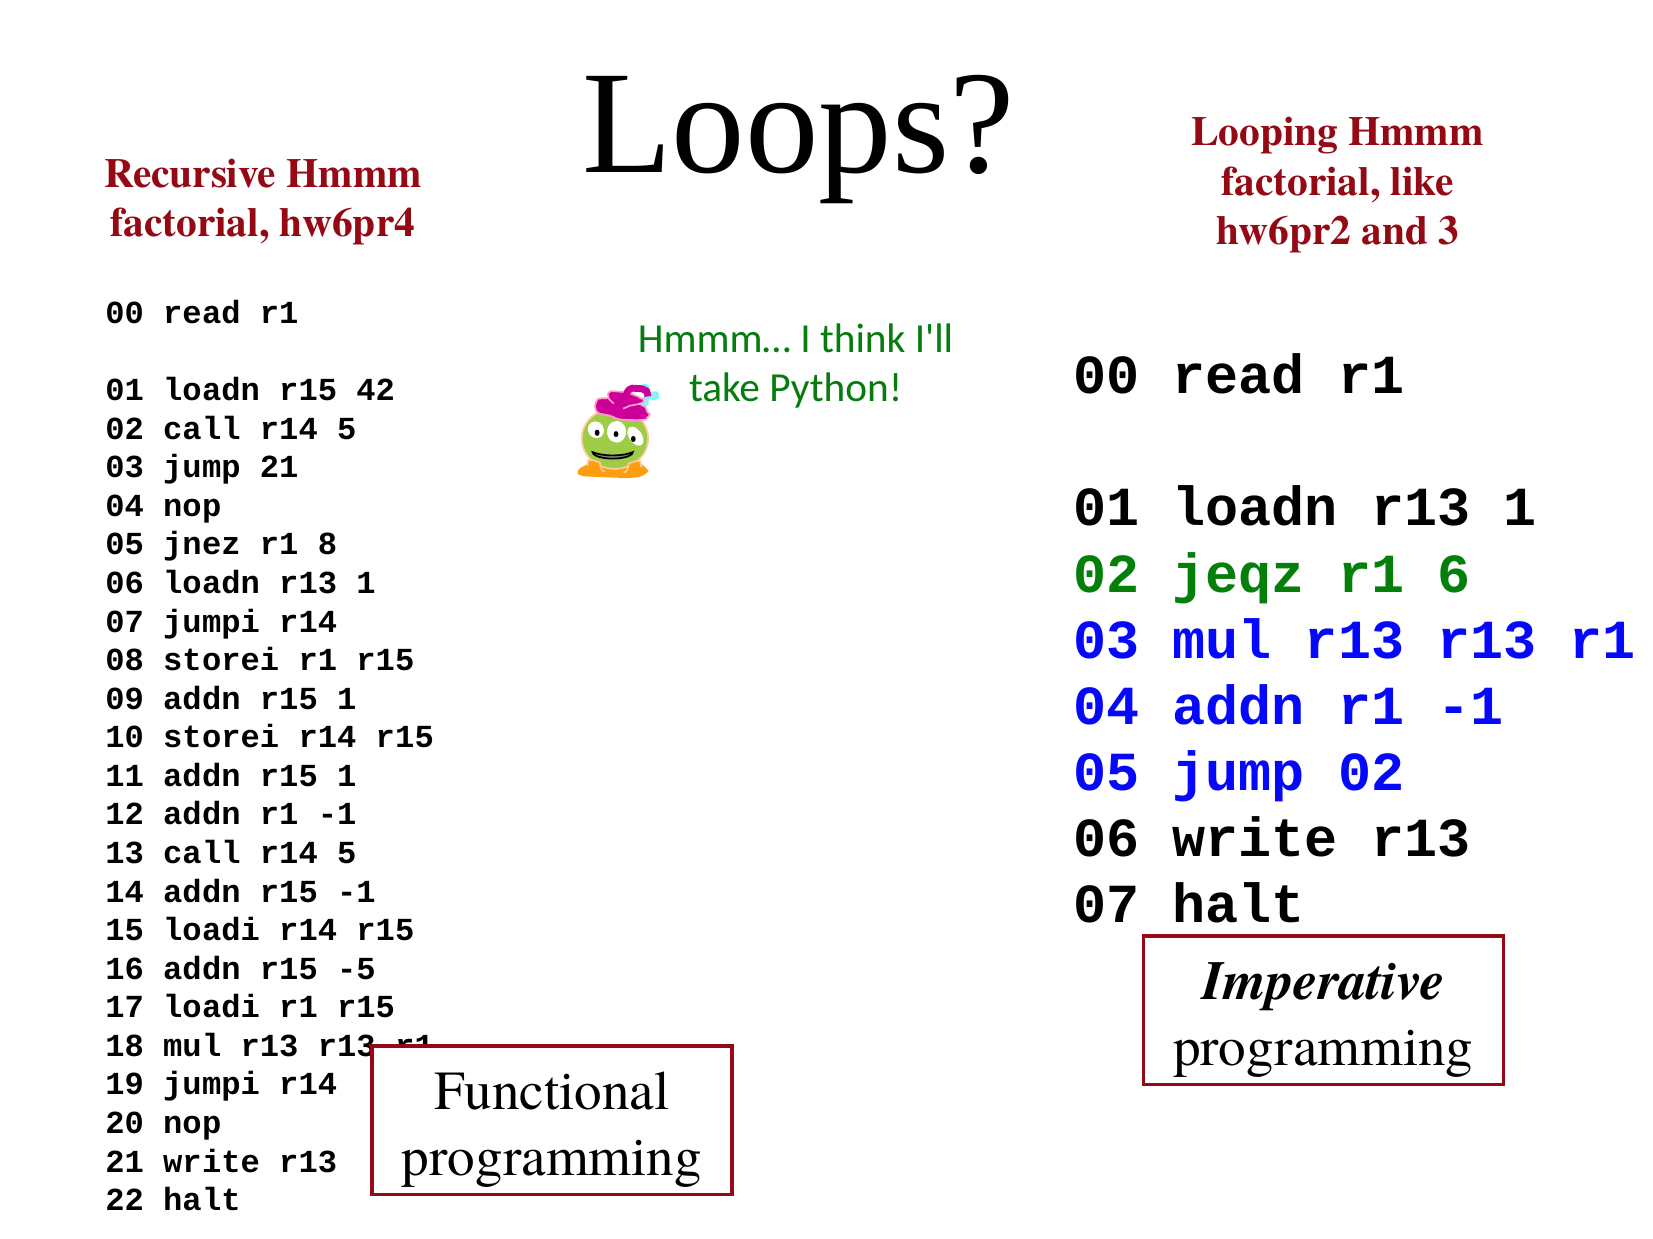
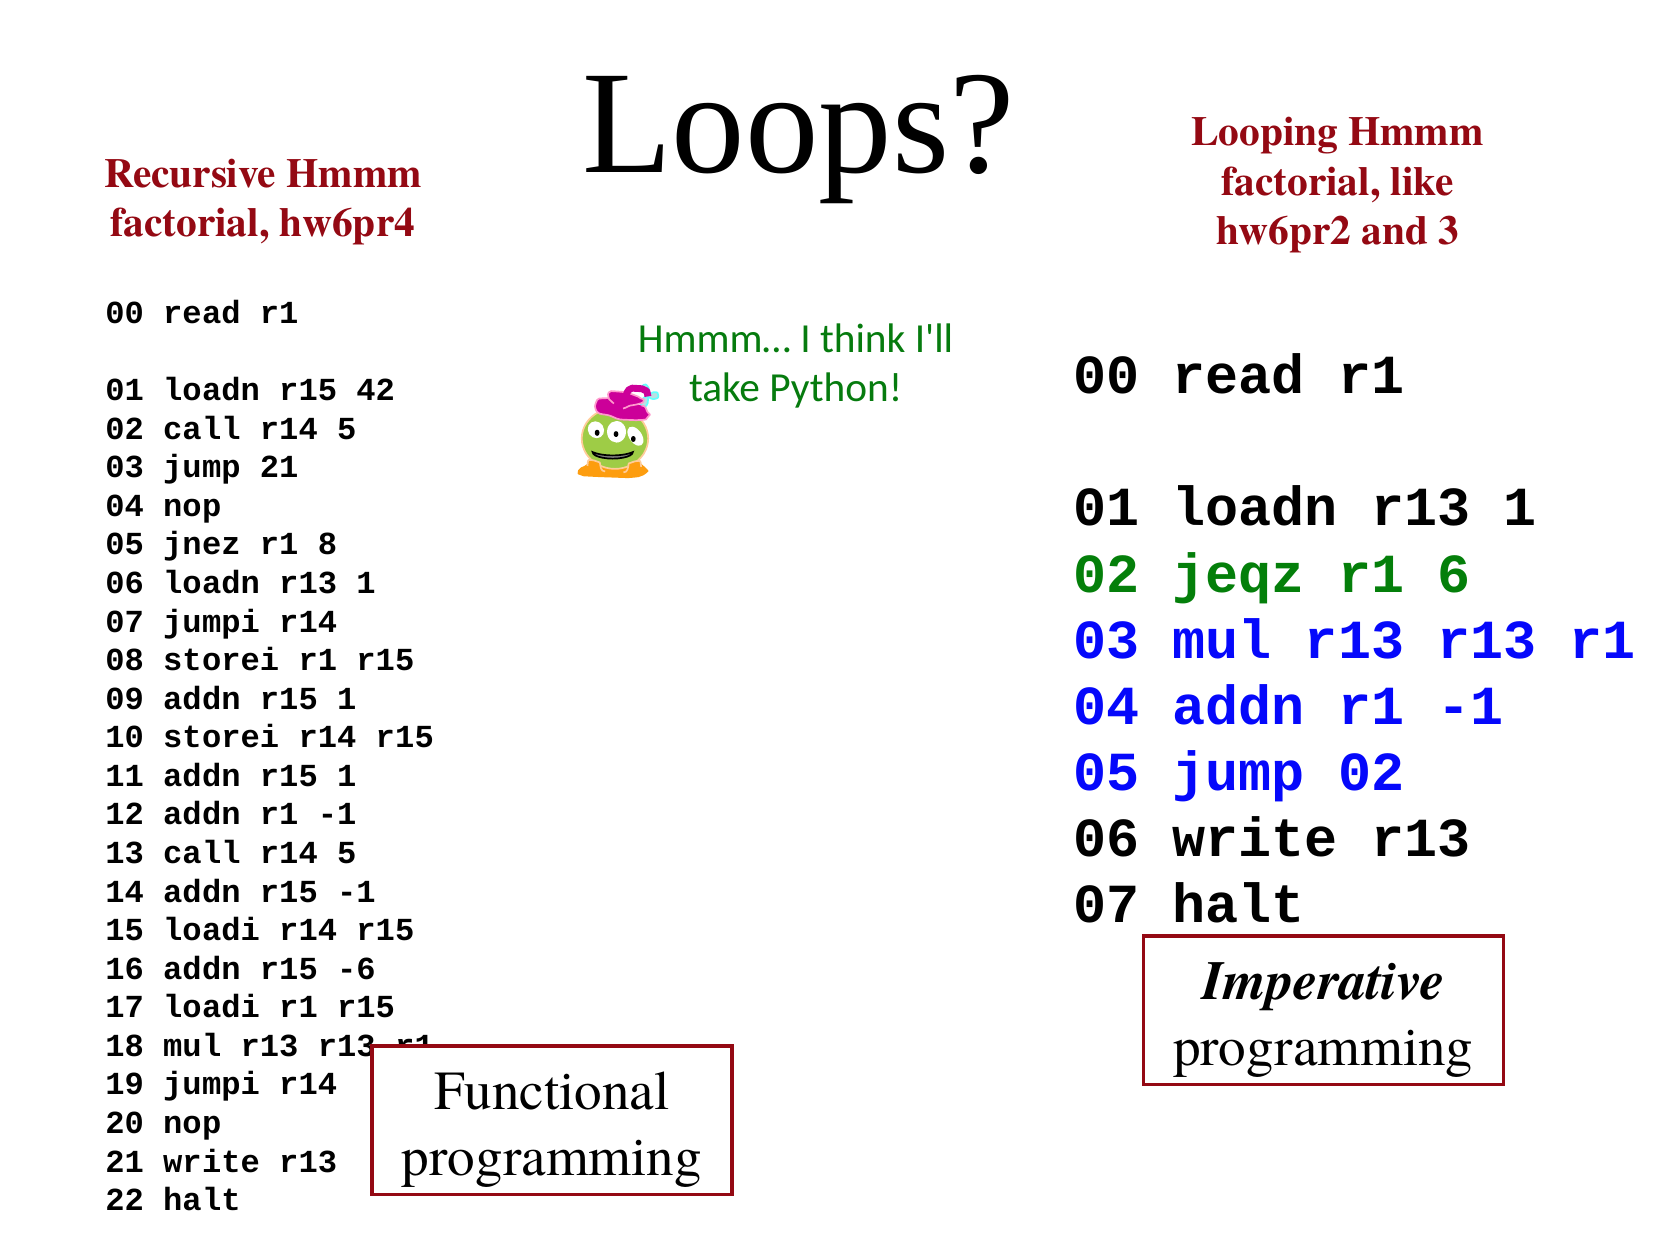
-5: -5 -> -6 (356, 969)
